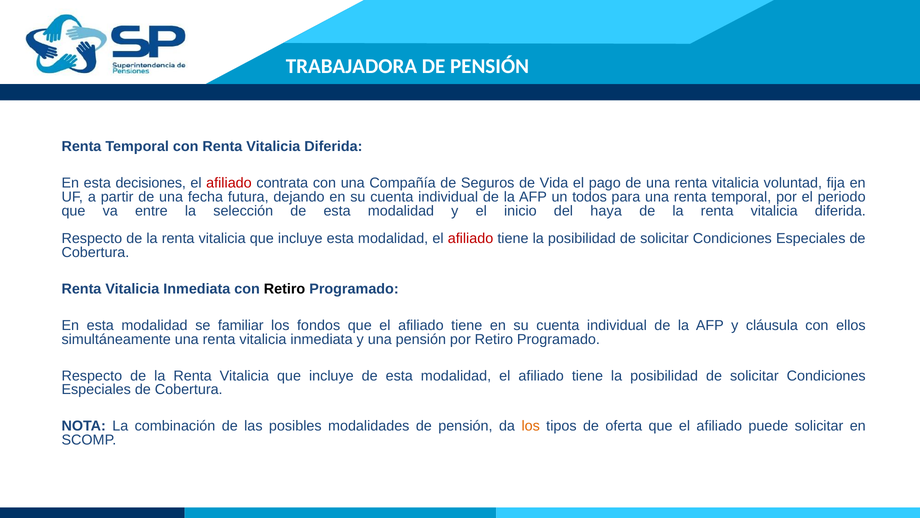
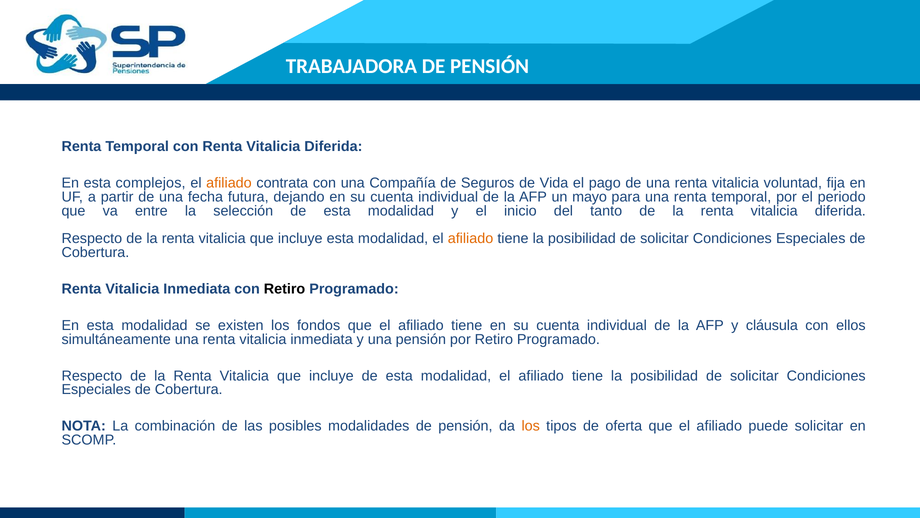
decisiones: decisiones -> complejos (151, 183)
afiliado colour: red -> orange (229, 183)
todos: todos -> mayo (590, 197)
haya: haya -> tanto (606, 211)
afiliado colour: red -> orange (471, 238)
familiar: familiar -> existen (241, 325)
